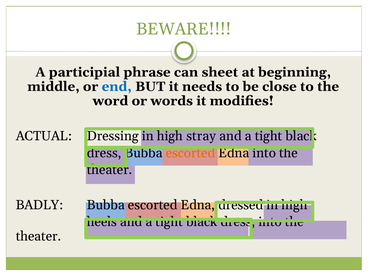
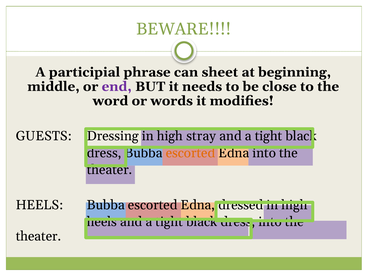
end colour: blue -> purple (117, 87)
ACTUAL: ACTUAL -> GUESTS (44, 136)
BADLY: BADLY -> HEELS (39, 205)
